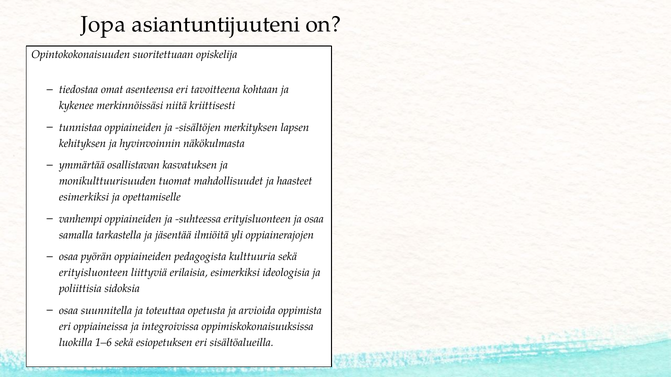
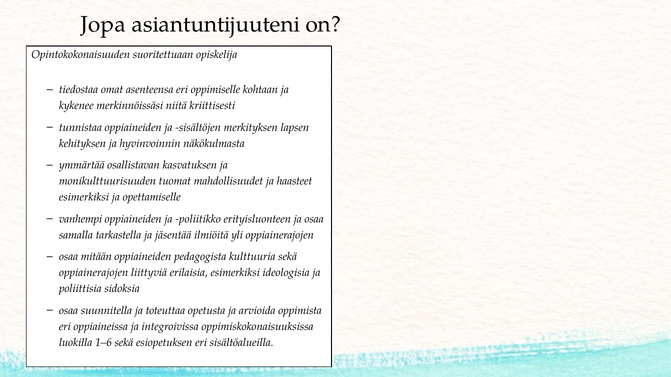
tavoitteena: tavoitteena -> oppimiselle (216, 90)
suhteessa: suhteessa -> poliitikko (198, 219)
pyörän: pyörän -> mitään (96, 257)
erityisluonteen: erityisluonteen -> oppiainerajojen (94, 273)
